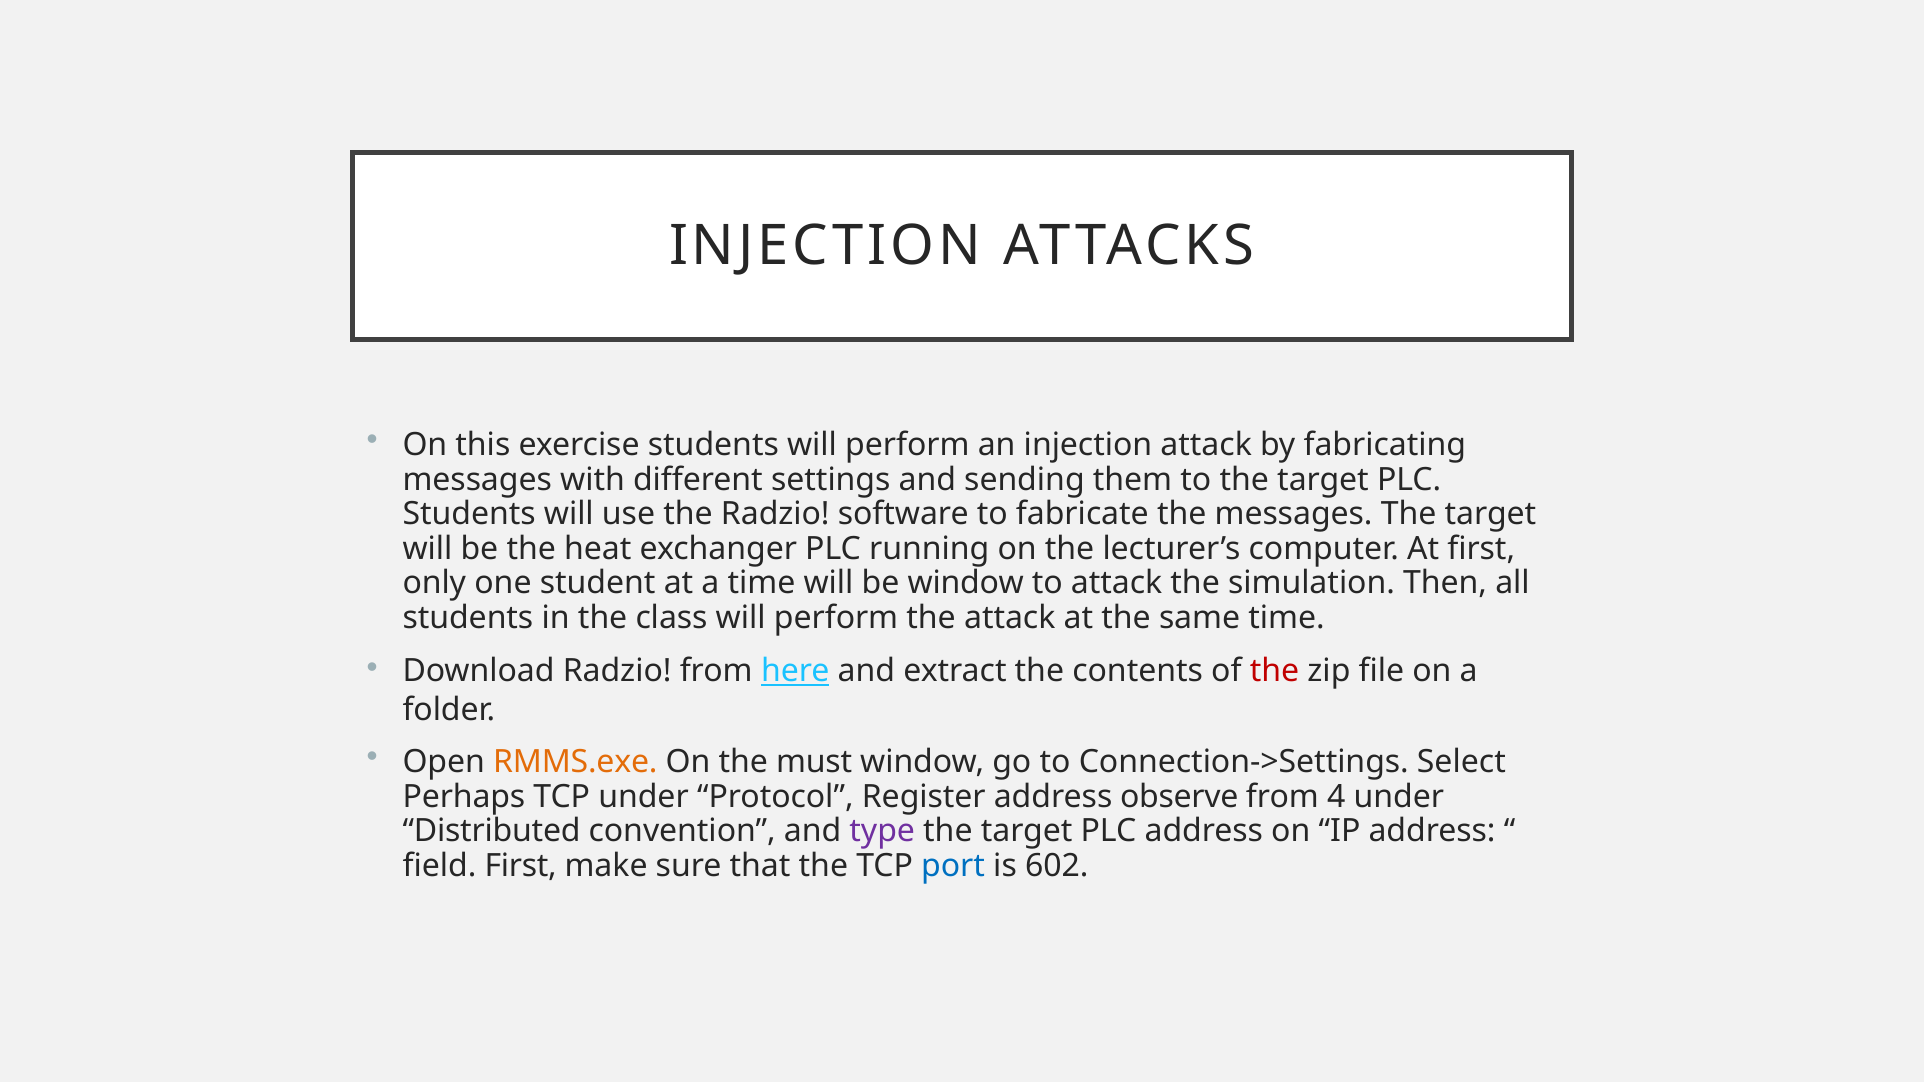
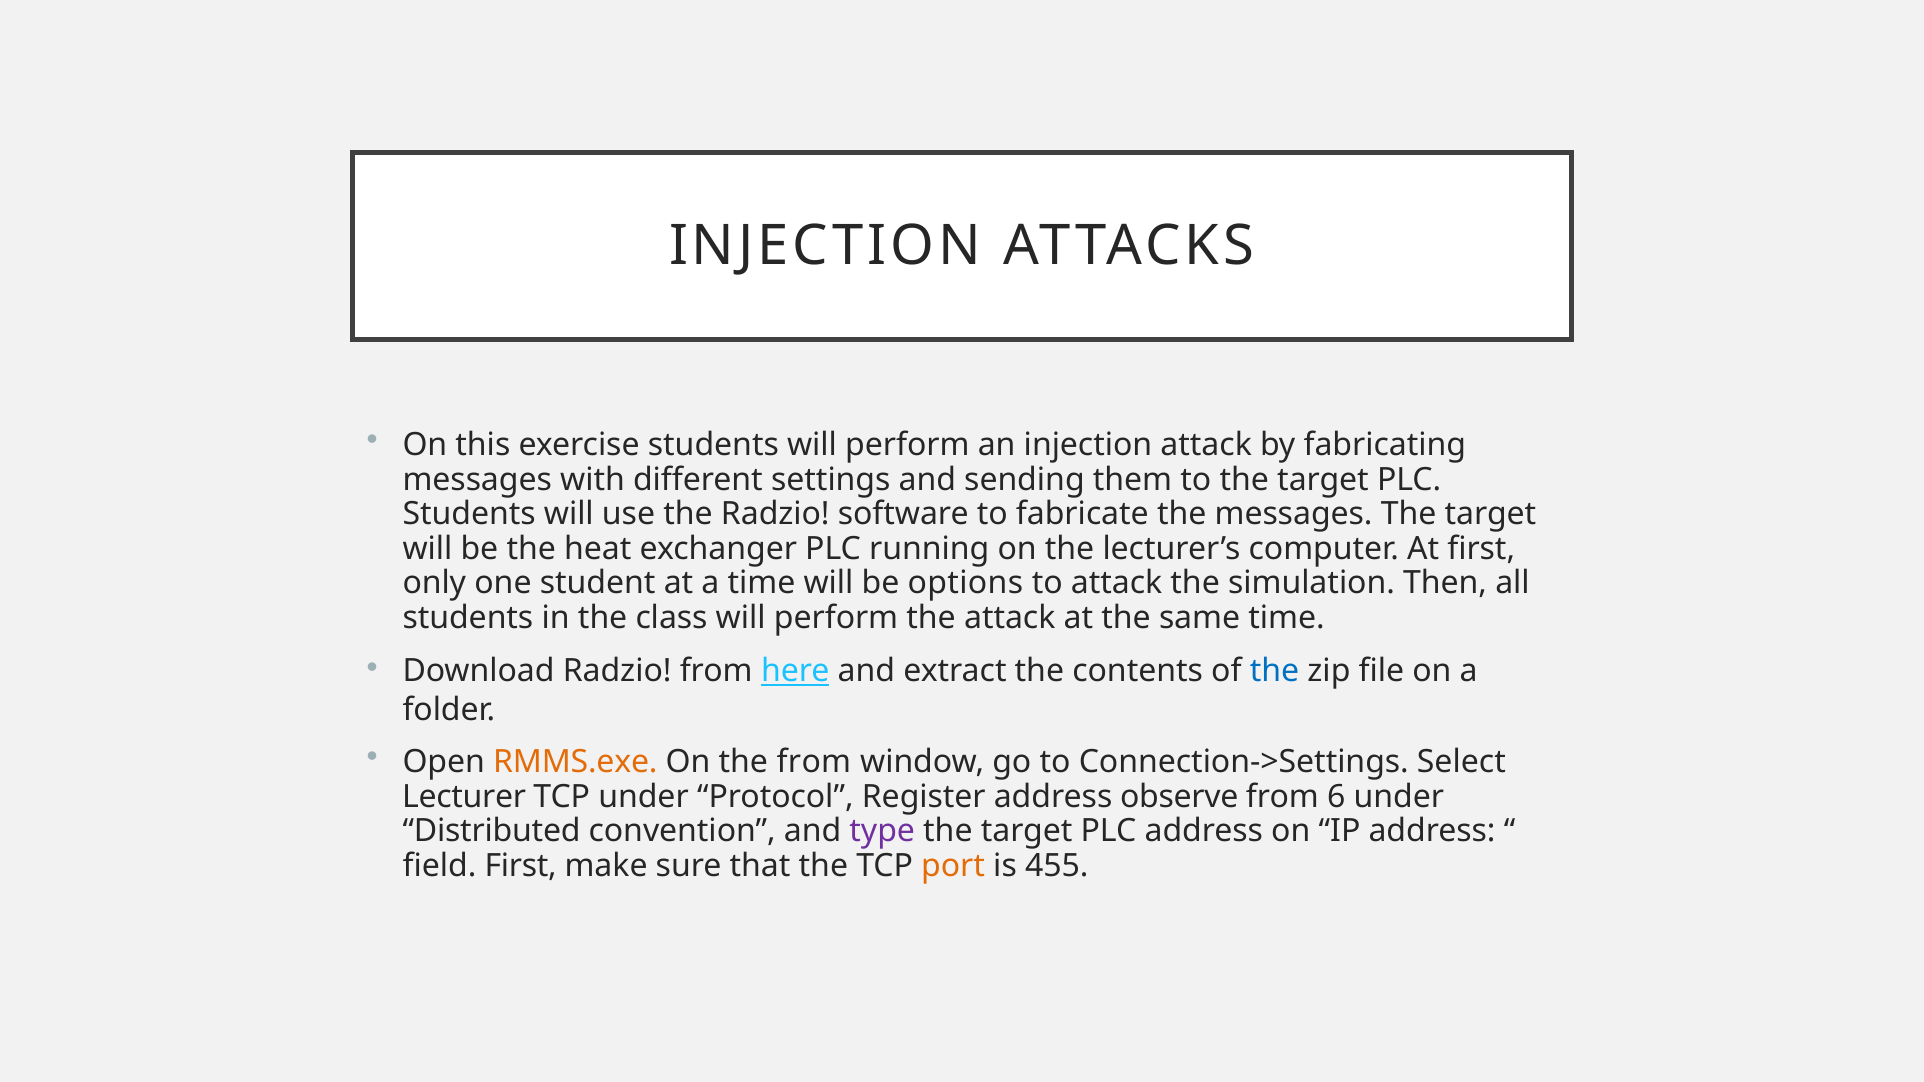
be window: window -> options (965, 583)
the colour: red -> blue (1275, 671)
the must: must -> from (814, 762)
Perhaps: Perhaps -> Lecturer (464, 797)
4: 4 -> 6 (1336, 797)
port colour: blue -> orange (953, 866)
602: 602 -> 455 (1057, 866)
